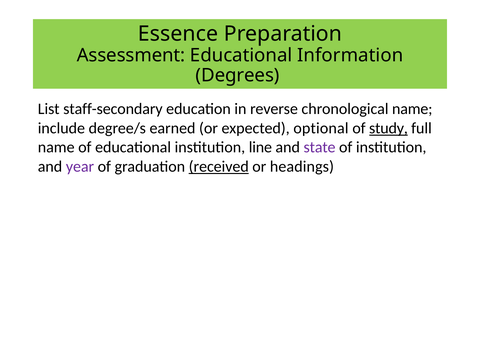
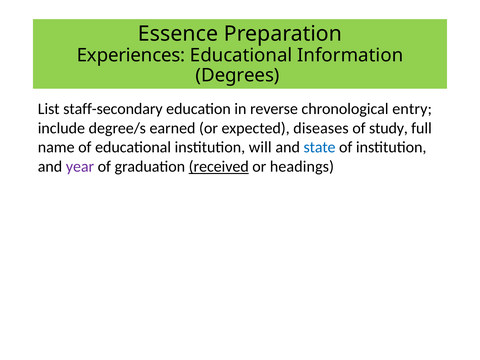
Assessment: Assessment -> Experiences (131, 55)
chronological name: name -> entry (412, 109)
optional: optional -> diseases (321, 128)
study underline: present -> none (388, 128)
line: line -> will (260, 147)
state colour: purple -> blue (320, 147)
